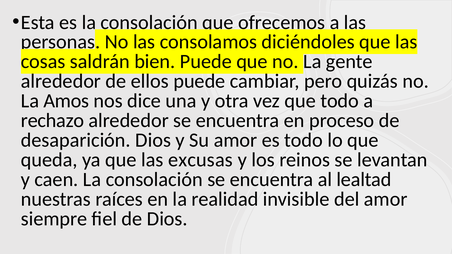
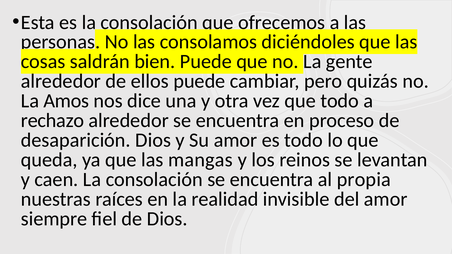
excusas: excusas -> mangas (200, 160)
lealtad: lealtad -> propia (364, 180)
